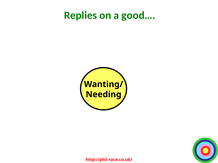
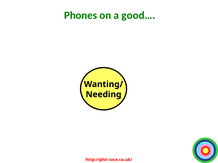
Replies: Replies -> Phones (81, 15)
